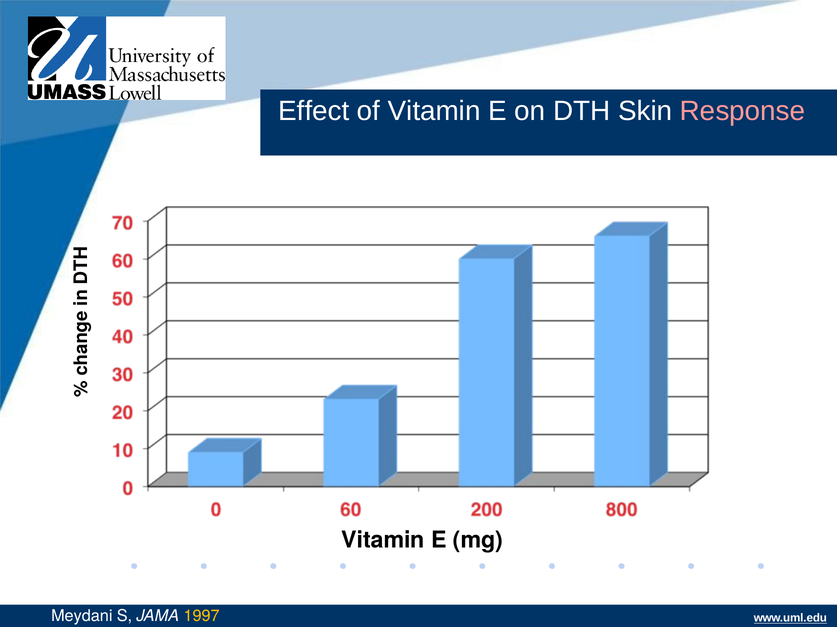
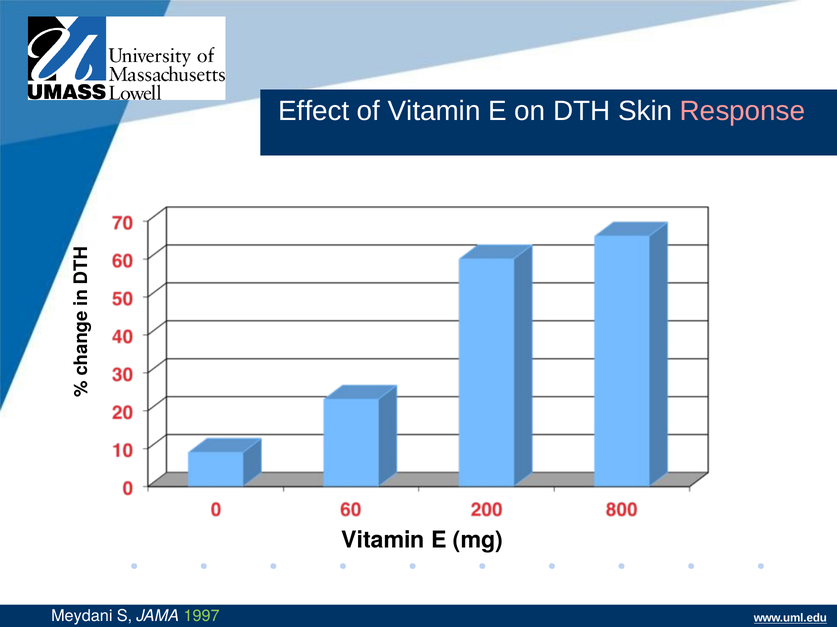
1997 colour: yellow -> light green (202, 616)
